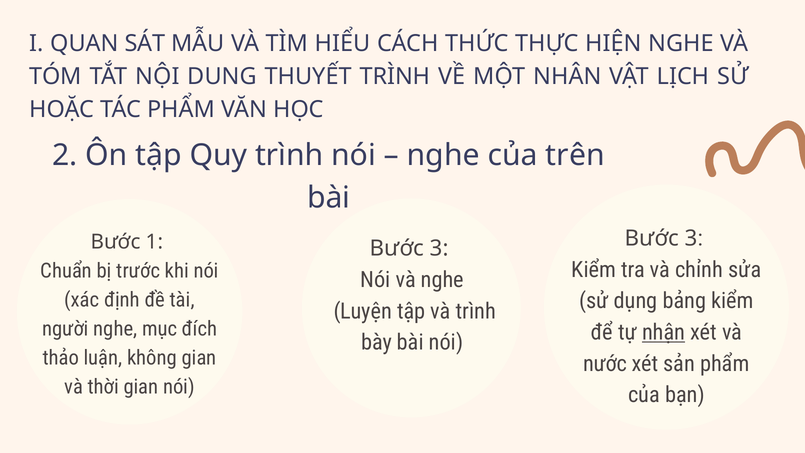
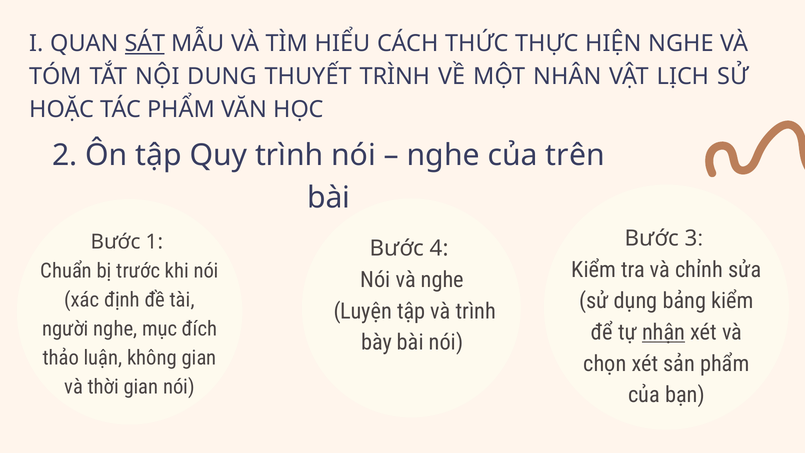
SÁT underline: none -> present (145, 44)
3: 3 -> 4 (439, 248)
nước: nước -> chọn (605, 364)
